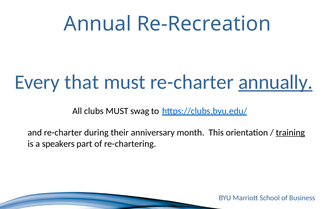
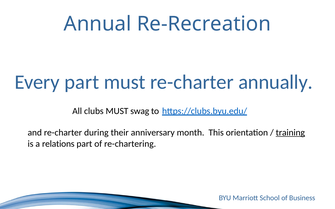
Every that: that -> part (82, 82)
annually underline: present -> none (276, 82)
speakers: speakers -> relations (58, 144)
